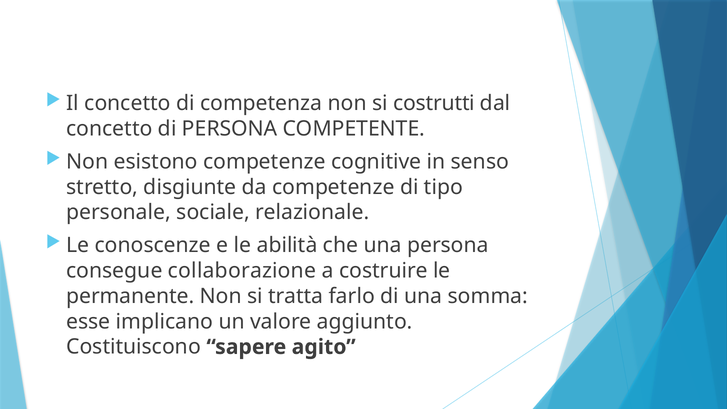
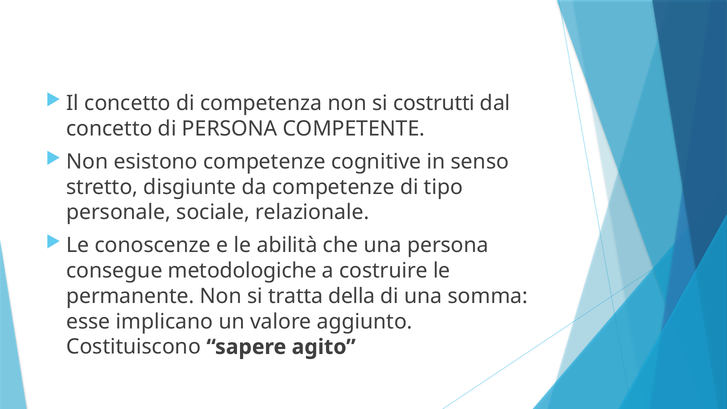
collaborazione: collaborazione -> metodologiche (242, 271)
farlo: farlo -> della (352, 296)
